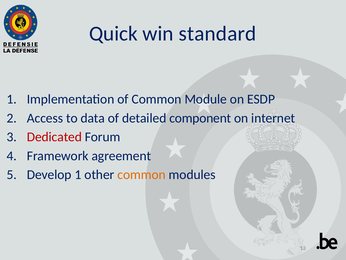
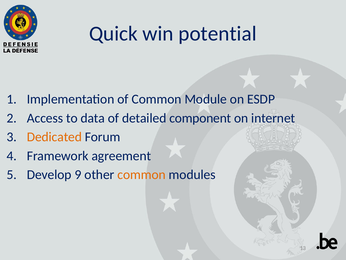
standard: standard -> potential (218, 33)
Dedicated colour: red -> orange (54, 137)
Develop 1: 1 -> 9 (78, 174)
